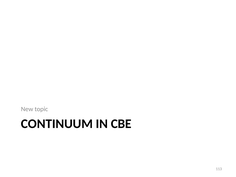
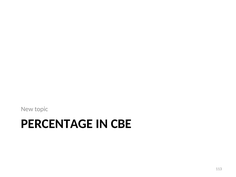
CONTINUUM: CONTINUUM -> PERCENTAGE (57, 124)
